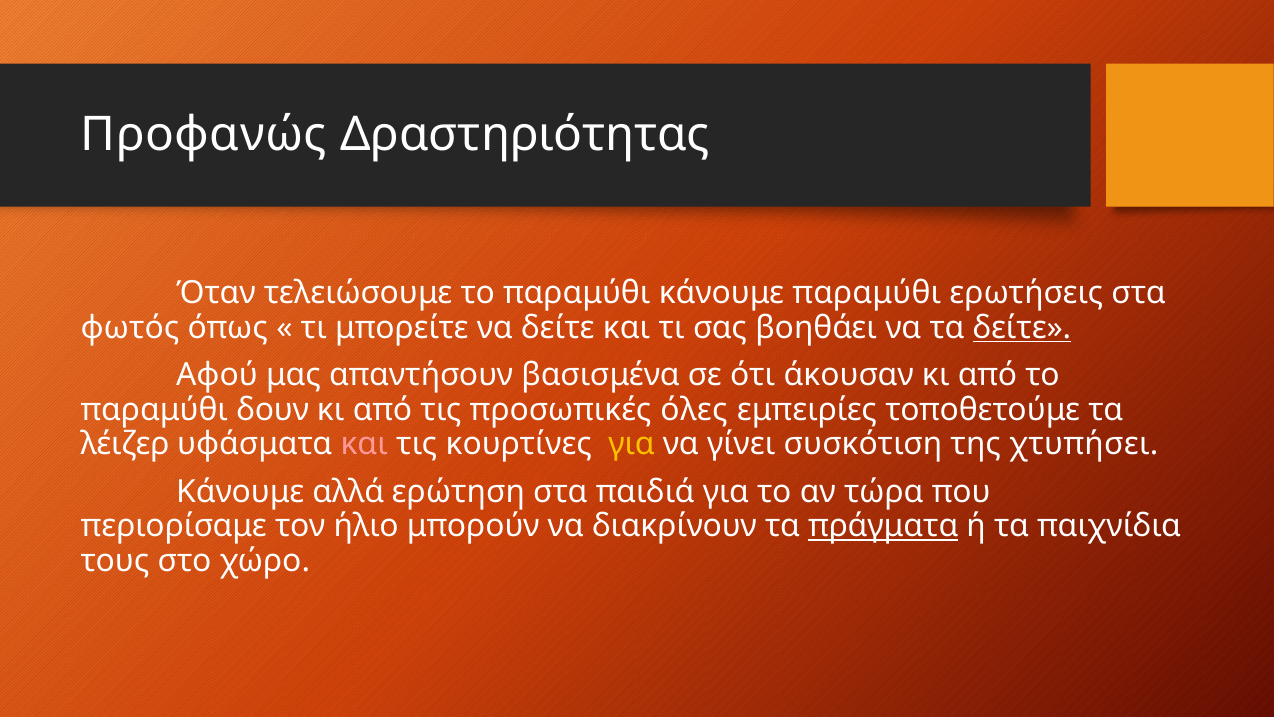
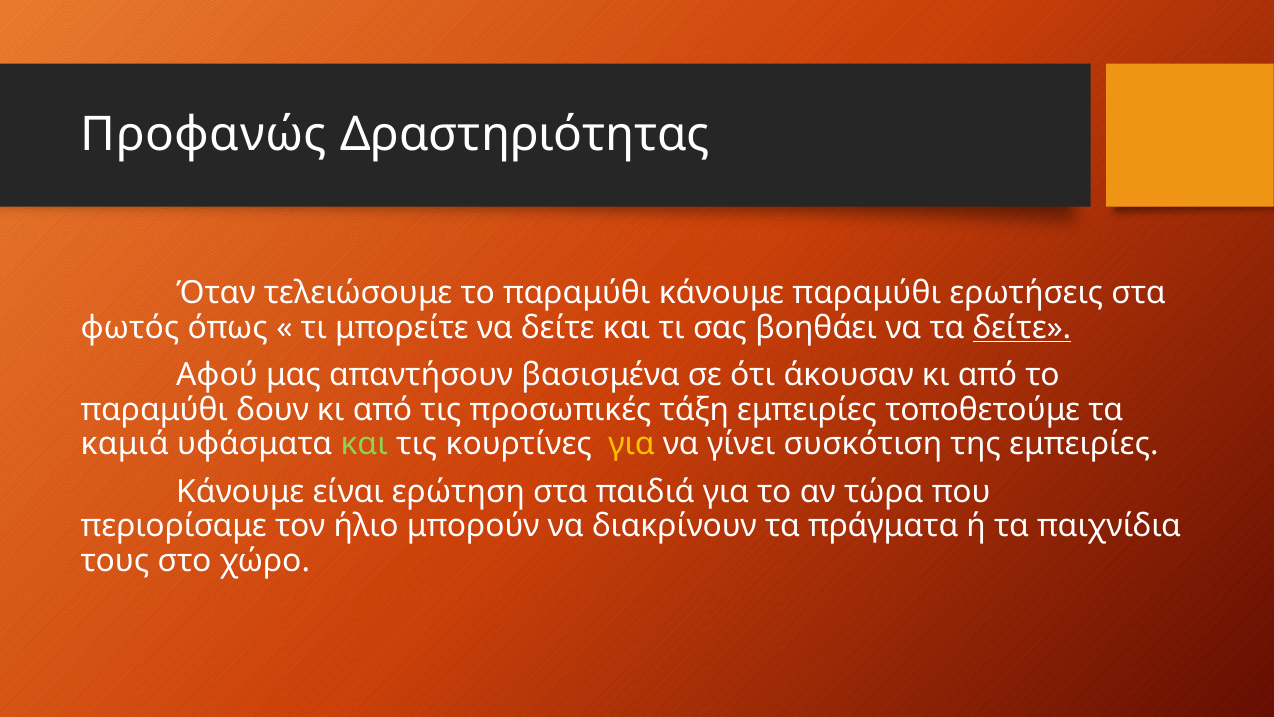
όλες: όλες -> τάξη (694, 410)
λέιζερ: λέιζερ -> καμιά (125, 444)
και colour: pink -> light green (364, 444)
της χτυπήσει: χτυπήσει -> εμπειρίες (1084, 444)
αλλά: αλλά -> είναι (348, 492)
πράγματα underline: present -> none (883, 526)
